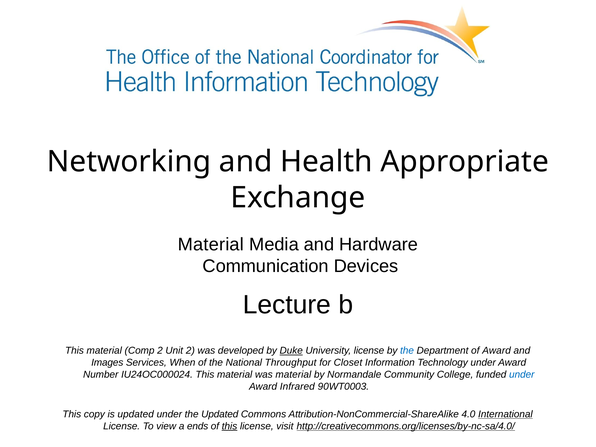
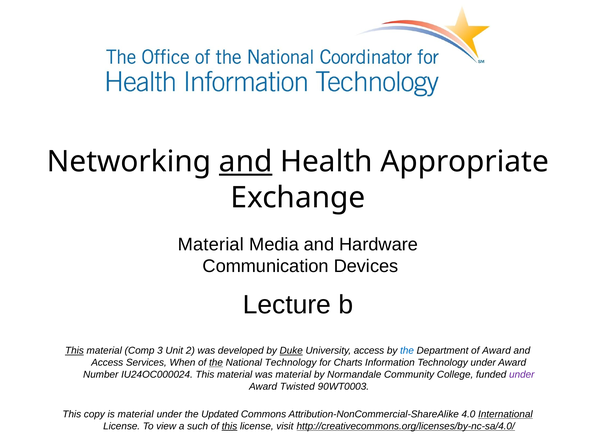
and underline: none -> present (246, 162)
This underline: none -> present (74, 351)
Comp 2: 2 -> 3 (160, 351)
University license: license -> access (369, 351)
Images: Images -> Access (107, 363)
the underline: none -> present (216, 363)
National Throughput: Throughput -> Technology (291, 363)
Closet: Closet -> Charts (348, 363)
under colour: blue -> purple (522, 375)
Infrared: Infrared -> Twisted (297, 386)
is updated: updated -> material (136, 414)
ends: ends -> such (198, 426)
